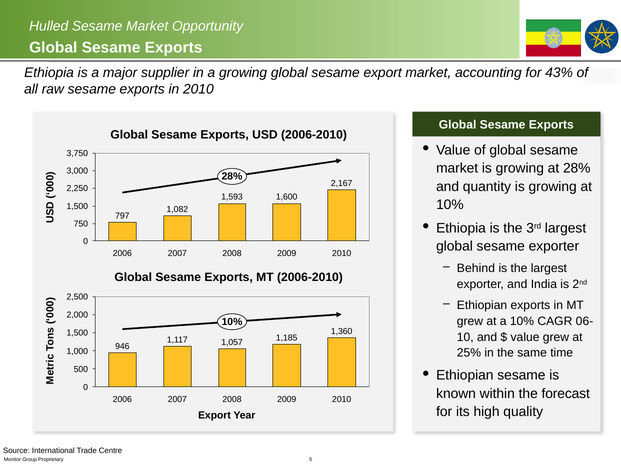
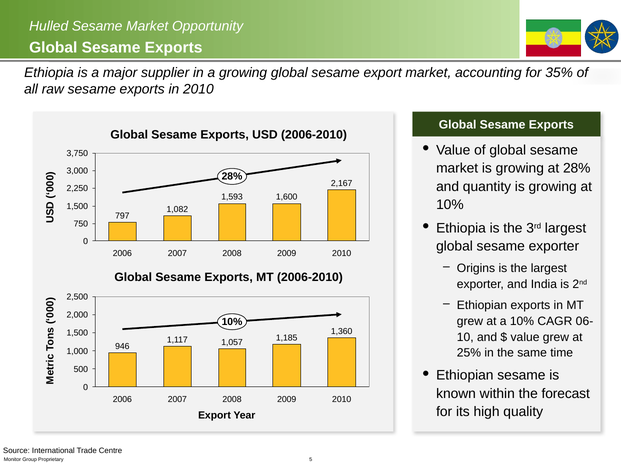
43%: 43% -> 35% (559, 73)
Behind: Behind -> Origins (476, 269)
